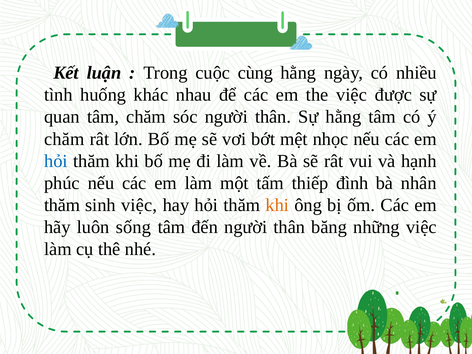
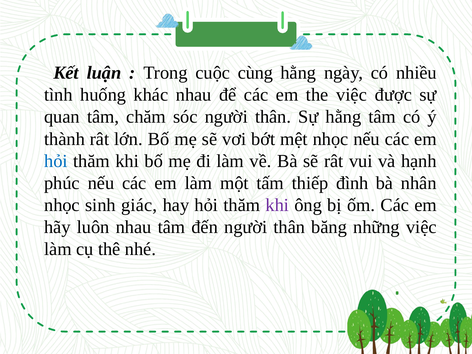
chăm: chăm -> thành (65, 139)
thăm: thăm -> nhọc (62, 205)
sinh việc: việc -> giác (139, 205)
khi colour: orange -> purple (277, 205)
luôn sống: sống -> nhau (134, 227)
